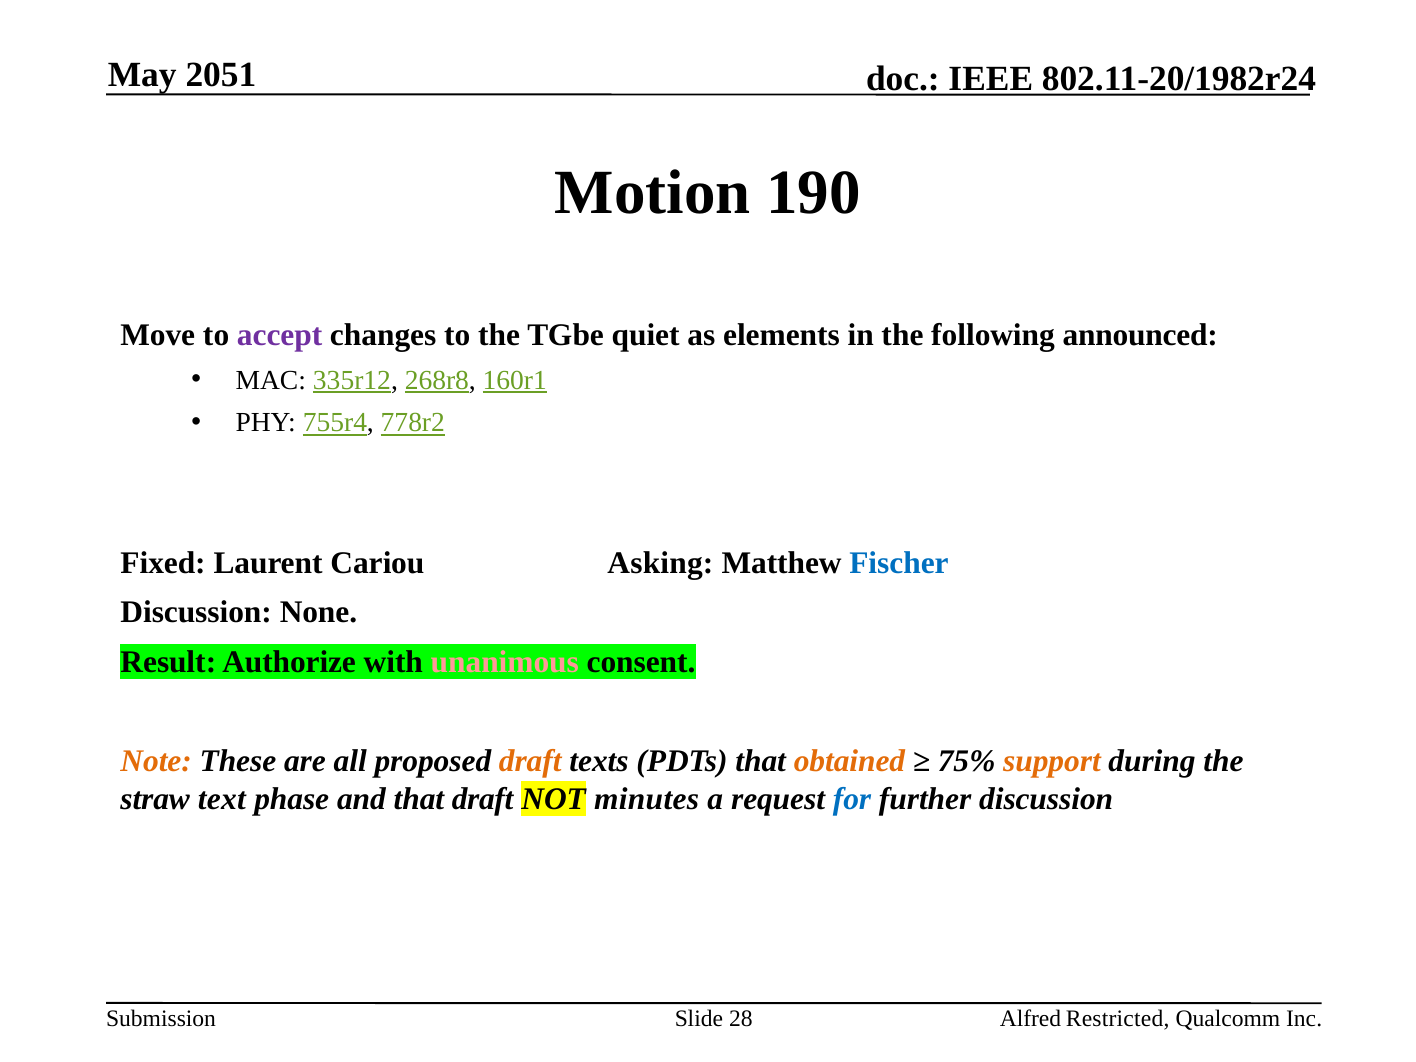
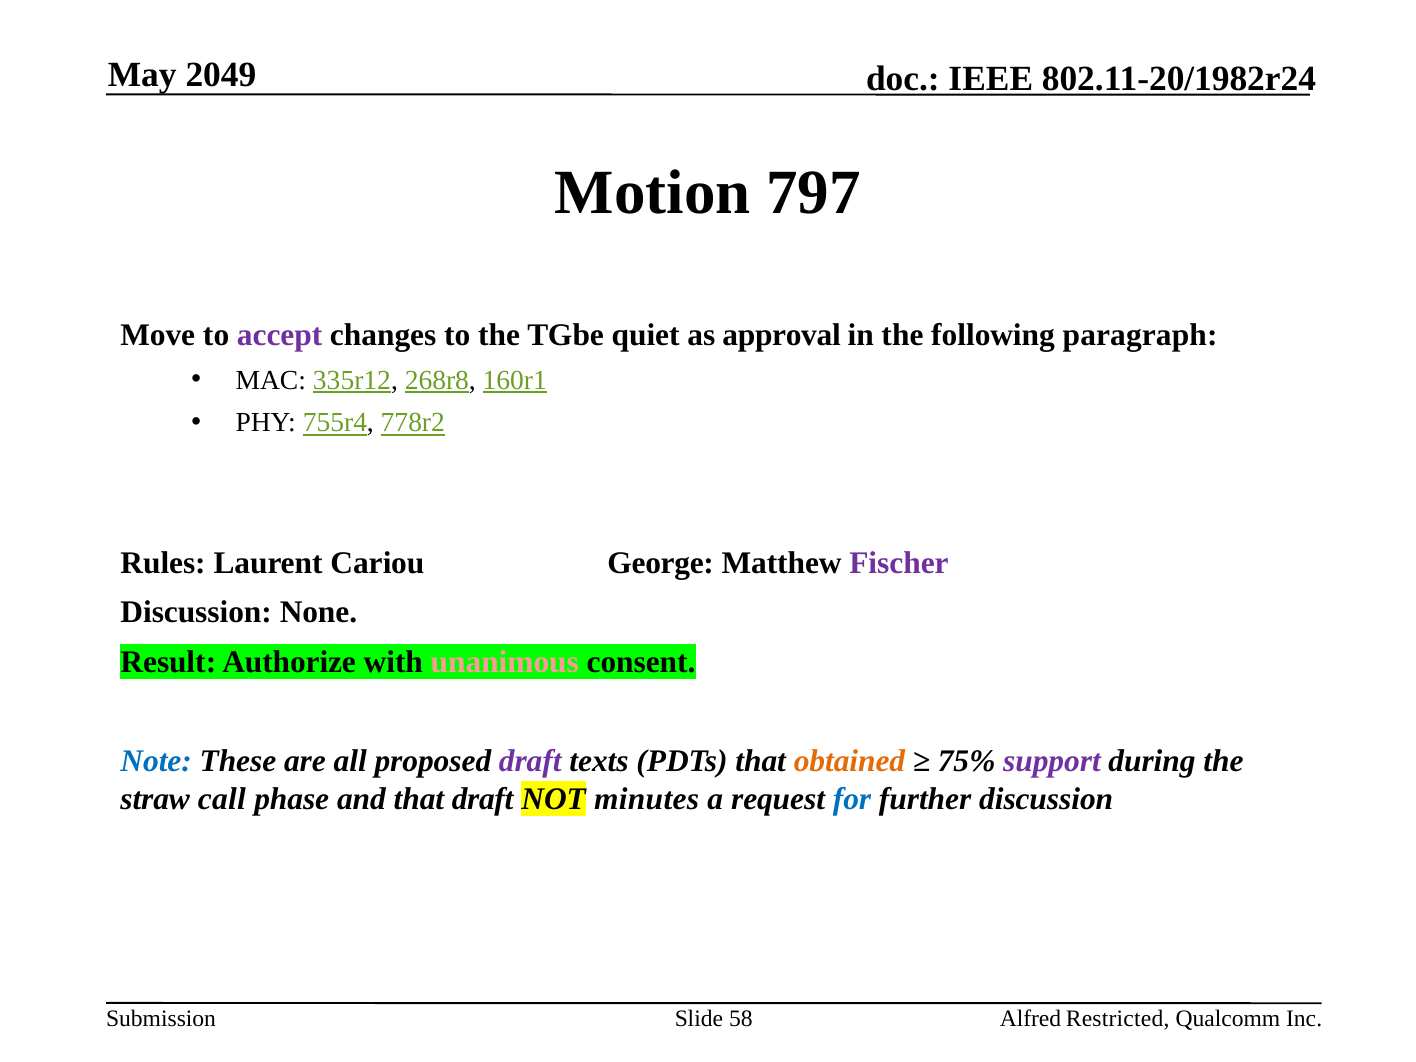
2051: 2051 -> 2049 (221, 75)
190: 190 -> 797 (813, 193)
elements: elements -> approval (782, 335)
announced: announced -> paragraph (1140, 335)
Fixed: Fixed -> Rules (163, 563)
Asking: Asking -> George (661, 563)
Fischer colour: blue -> purple (899, 563)
Note colour: orange -> blue (156, 761)
draft colour: orange -> purple (530, 761)
support colour: orange -> purple (1052, 761)
text: text -> call (222, 799)
28: 28 -> 58 (741, 1019)
